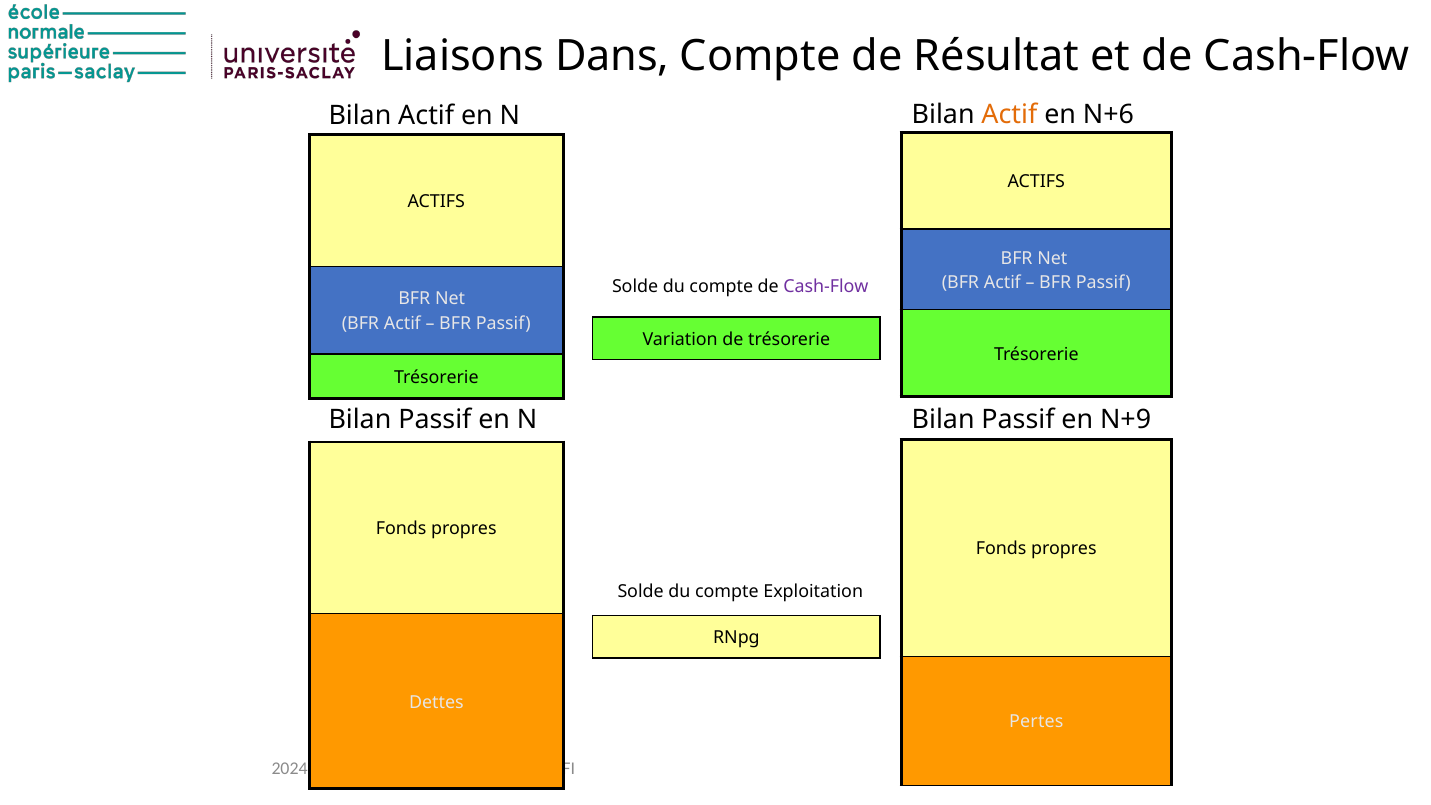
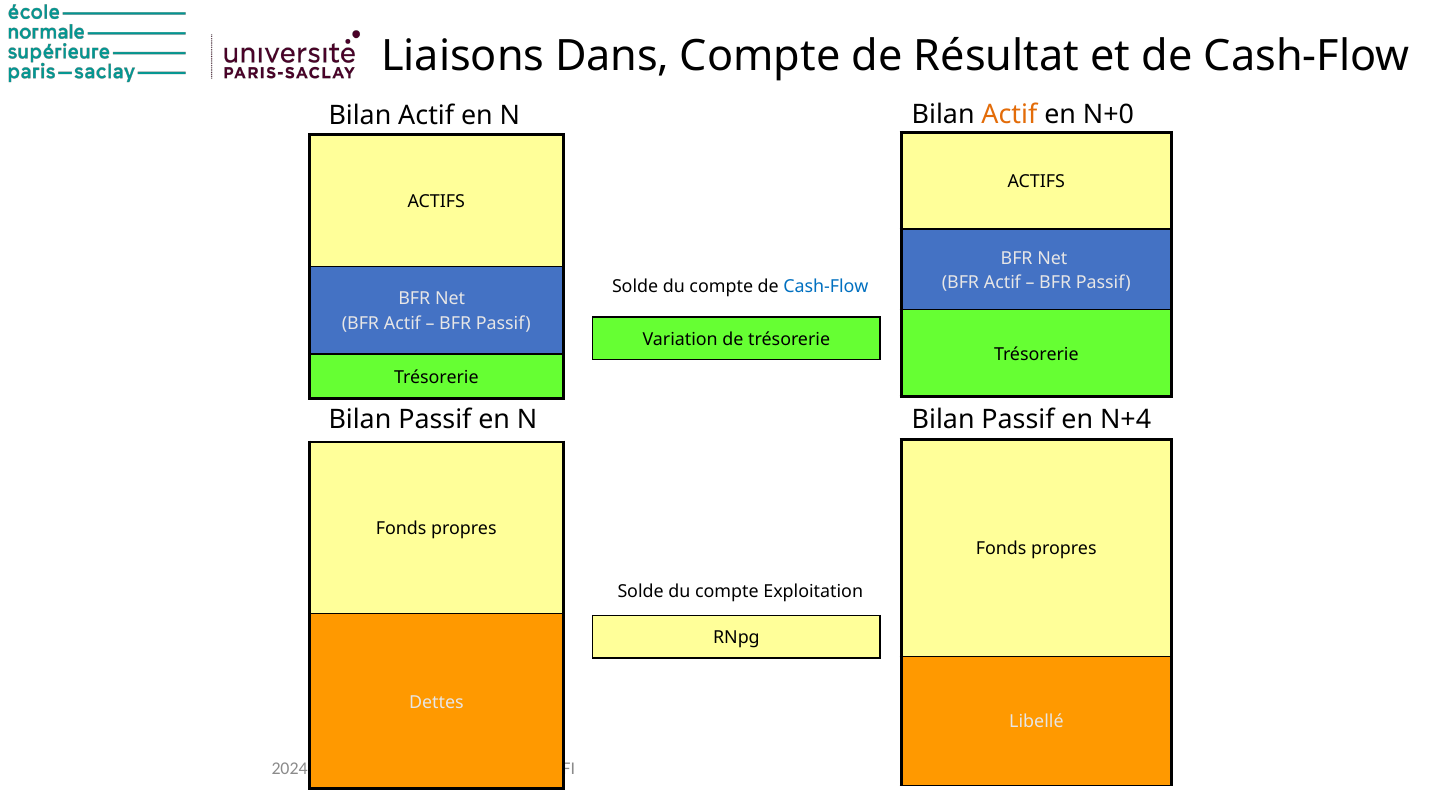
N+6: N+6 -> N+0 (1108, 115)
Cash-Flow colour: purple -> blue (826, 287)
N+9: N+9 -> N+4 (1126, 420)
Pertes: Pertes -> Libellé (1036, 722)
